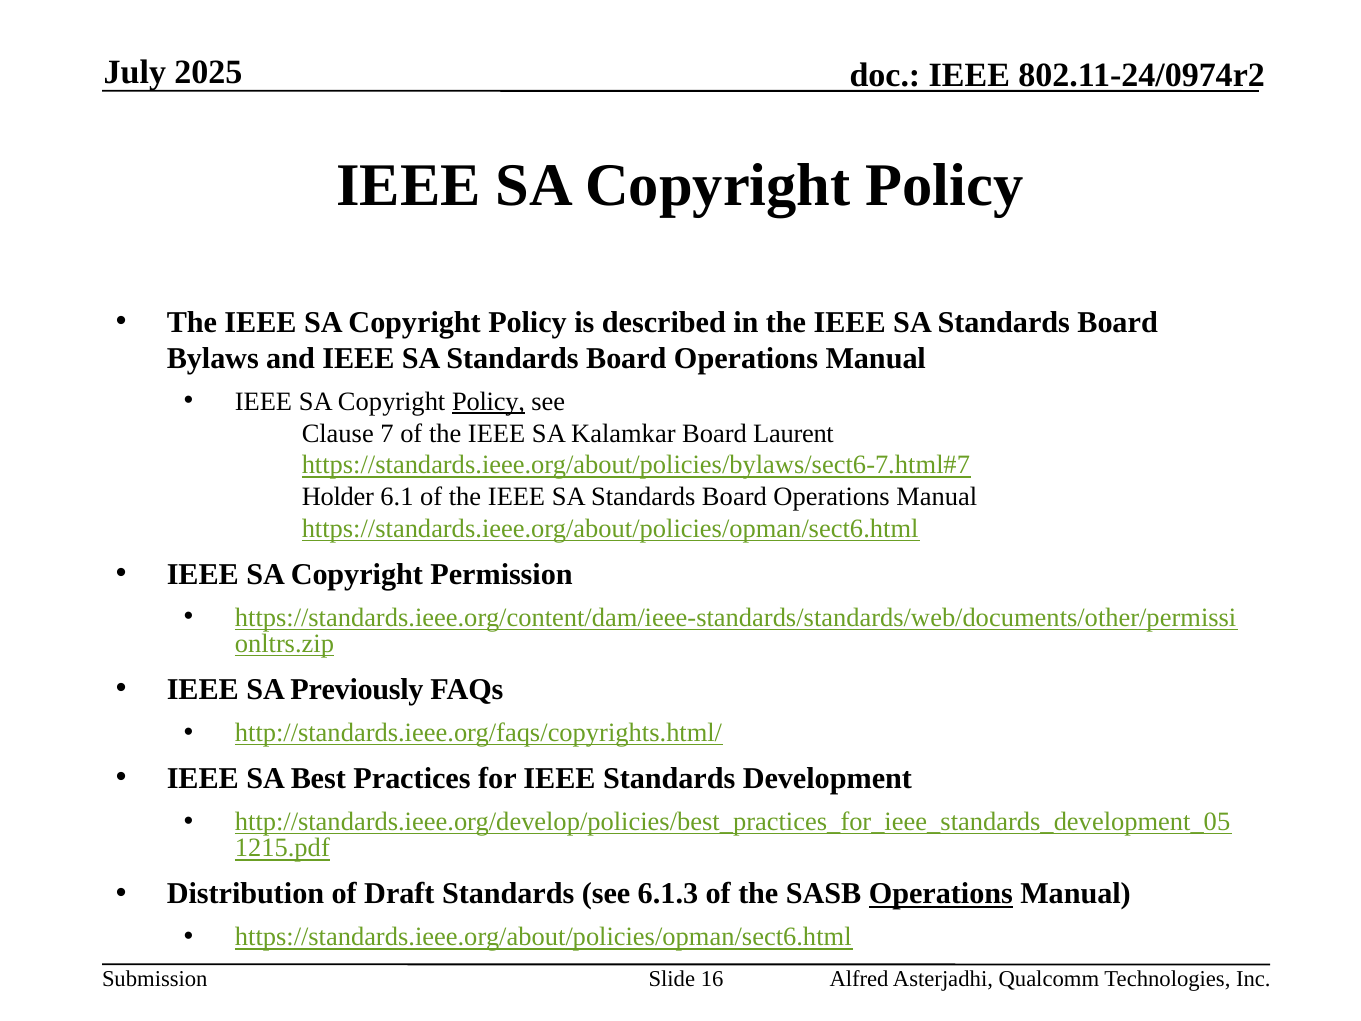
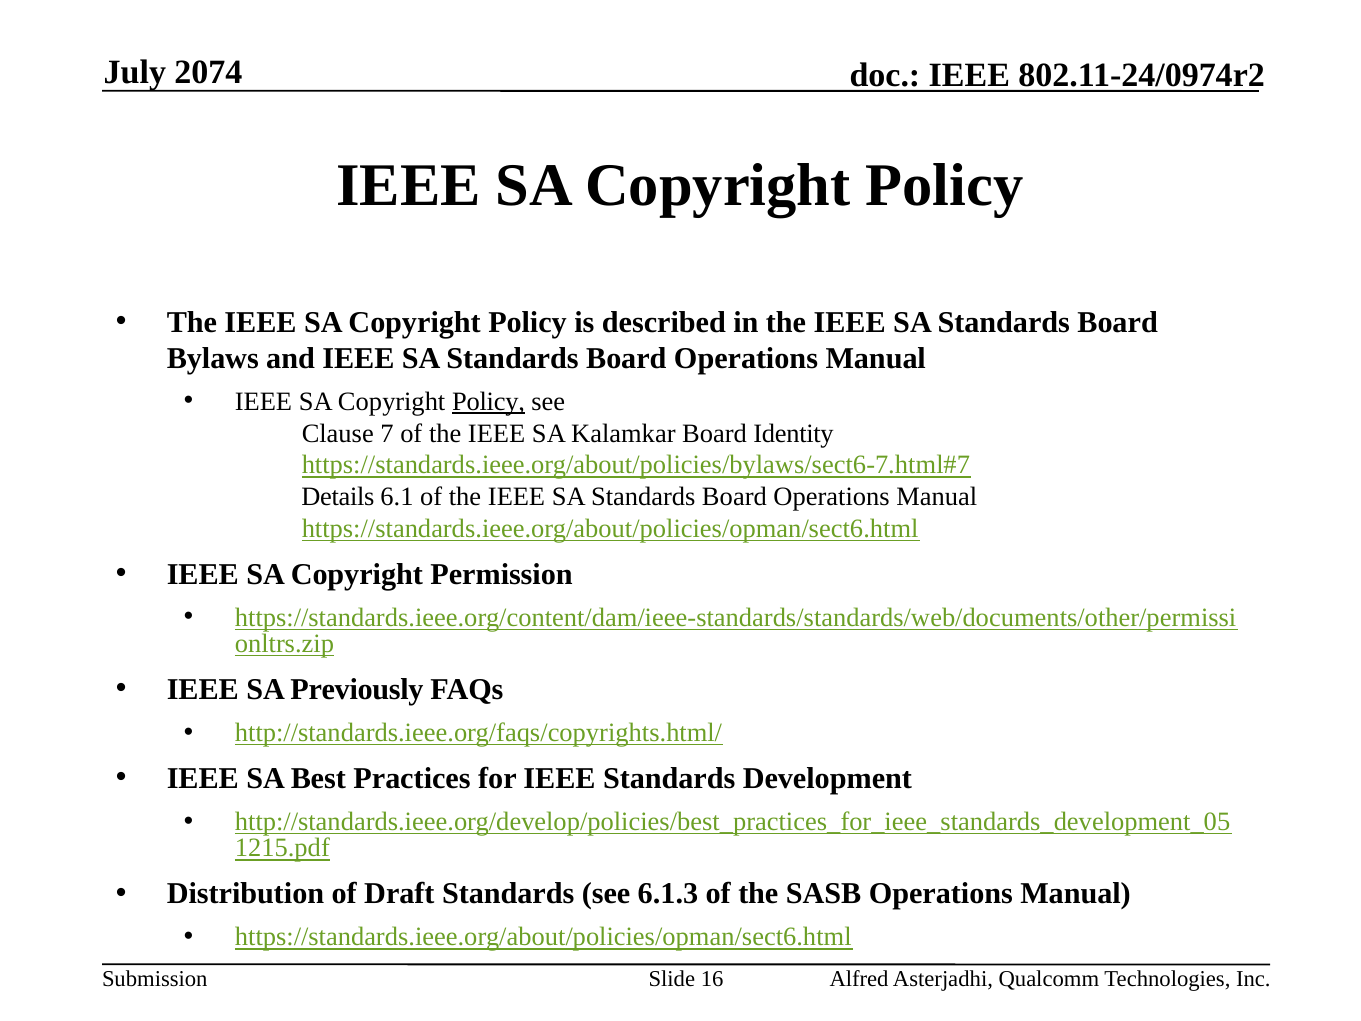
2025: 2025 -> 2074 (208, 72)
Laurent: Laurent -> Identity (794, 433)
Holder: Holder -> Details (338, 497)
Operations underline: present -> none (941, 894)
